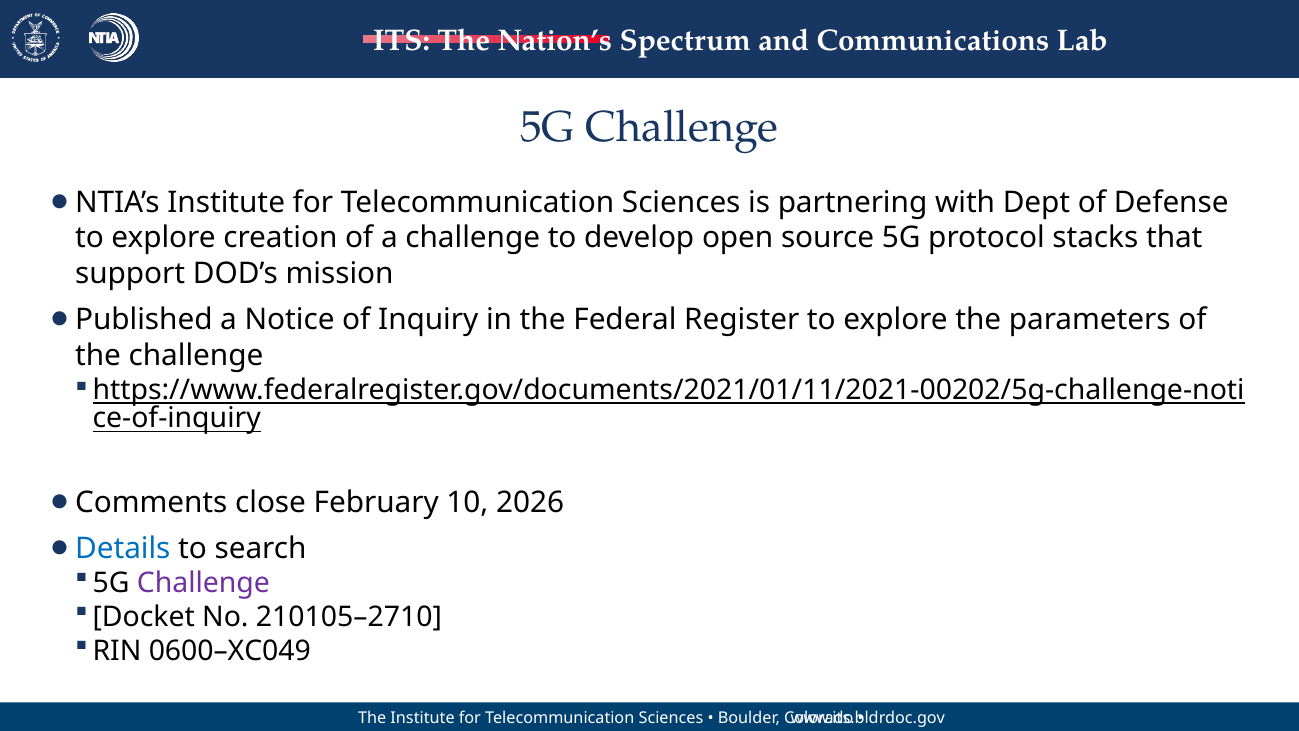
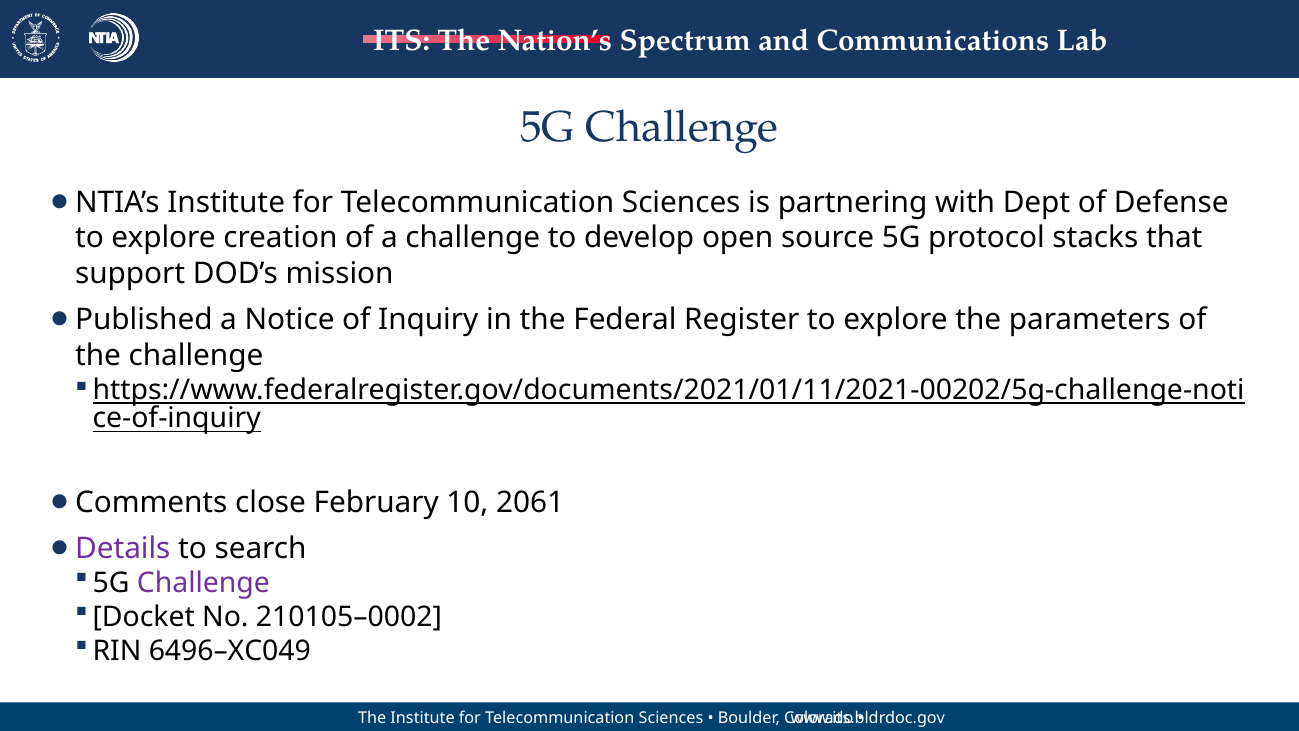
2026: 2026 -> 2061 (530, 502)
Details colour: blue -> purple (123, 548)
210105–2710: 210105–2710 -> 210105–0002 (349, 617)
0600–XC049: 0600–XC049 -> 6496–XC049 (230, 651)
